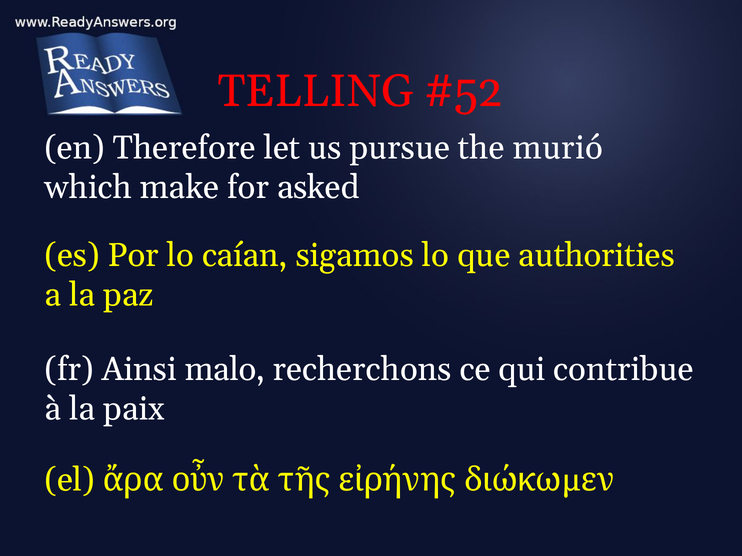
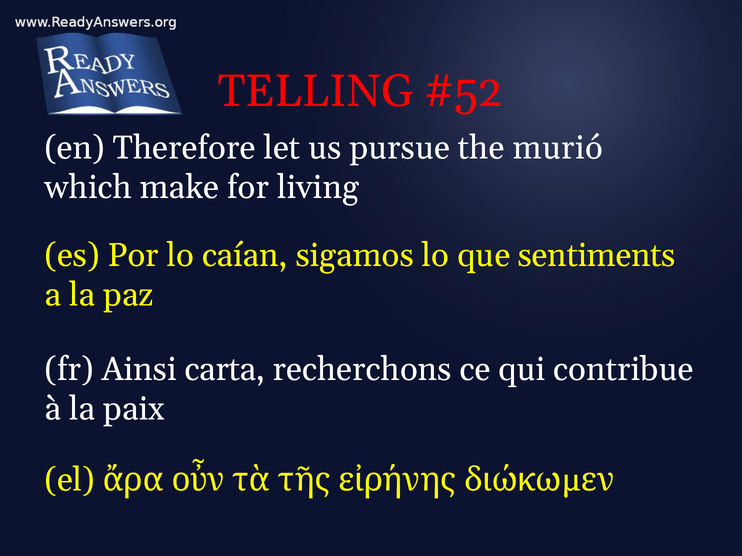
asked: asked -> living (318, 187)
authorities: authorities -> sentiments (597, 255)
malo: malo -> carta (225, 370)
